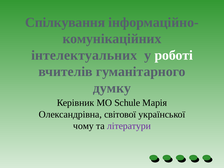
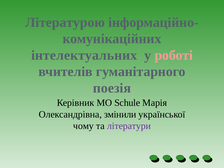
Спілкування: Спілкування -> Літературою (65, 22)
роботі colour: white -> pink (174, 55)
думку: думку -> поезія (112, 88)
світової: світової -> змінили (120, 114)
